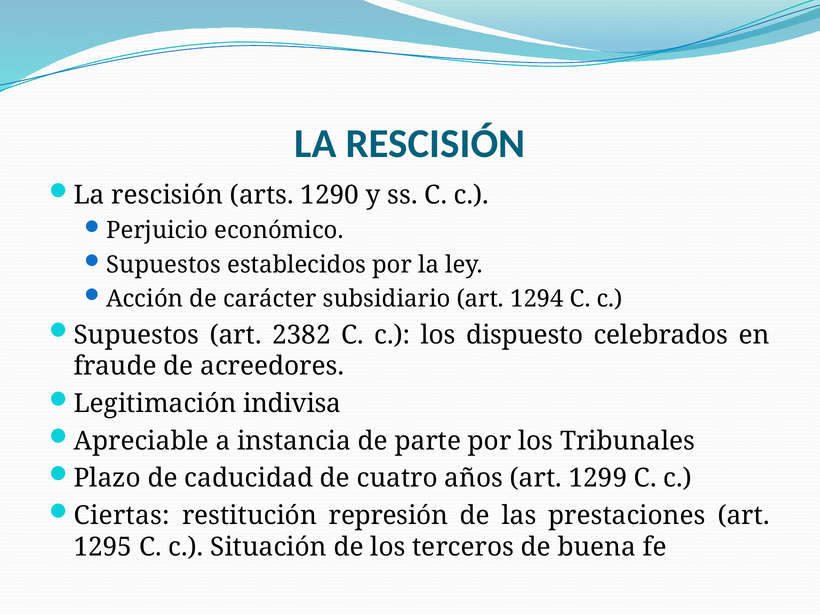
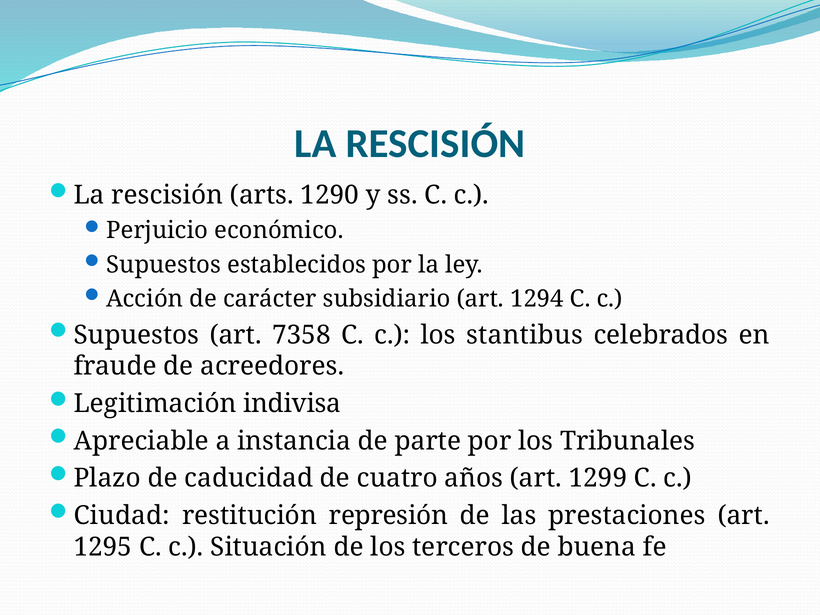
2382: 2382 -> 7358 (301, 335)
dispuesto: dispuesto -> stantibus (525, 335)
Ciertas: Ciertas -> Ciudad (122, 516)
